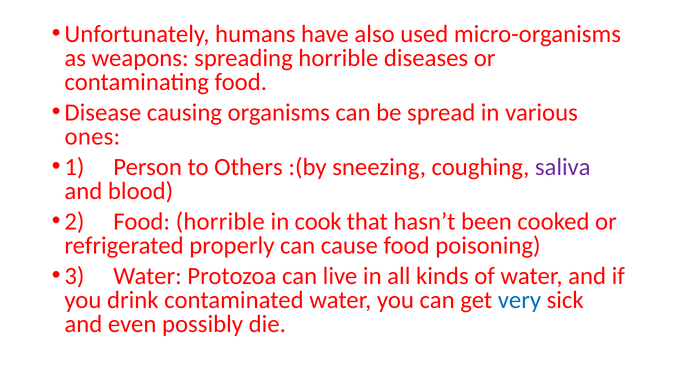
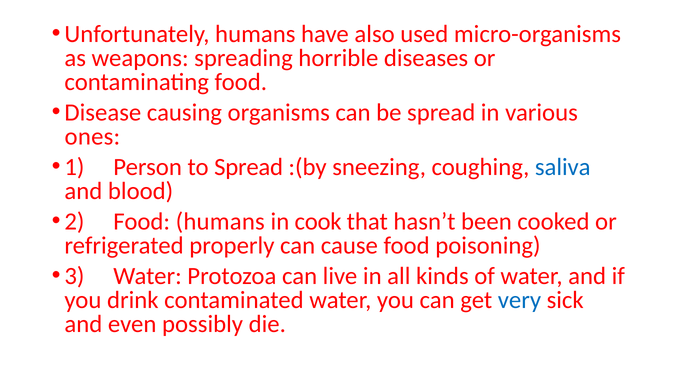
to Others: Others -> Spread (249, 167)
saliva colour: purple -> blue (563, 167)
Food horrible: horrible -> humans (220, 221)
